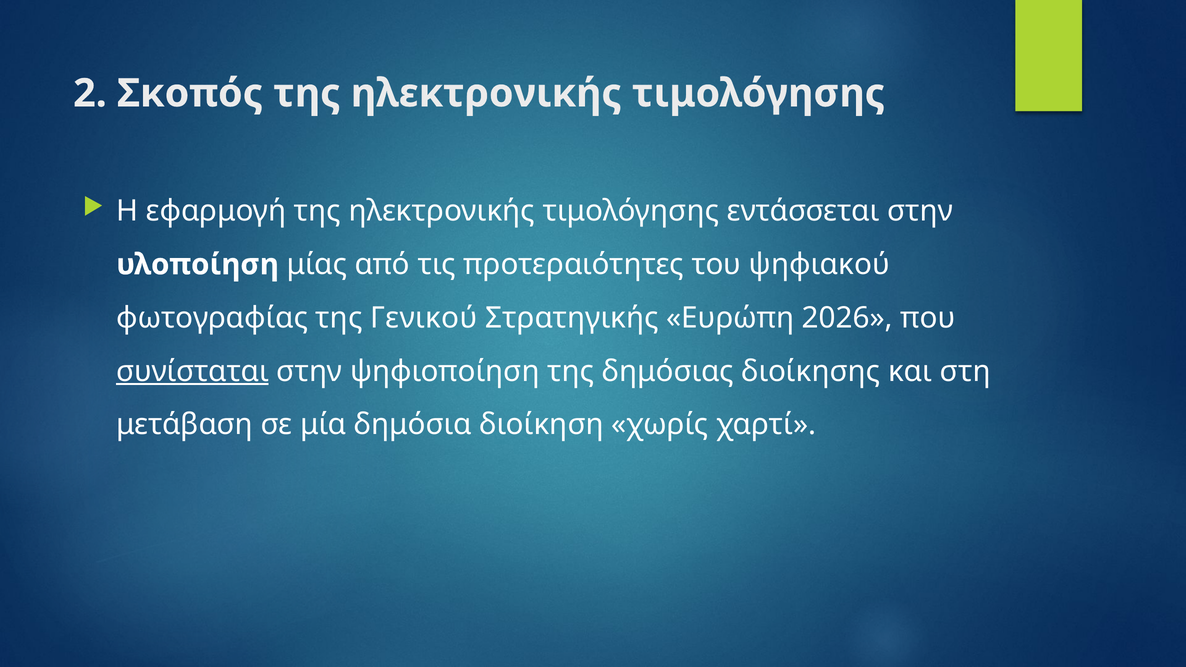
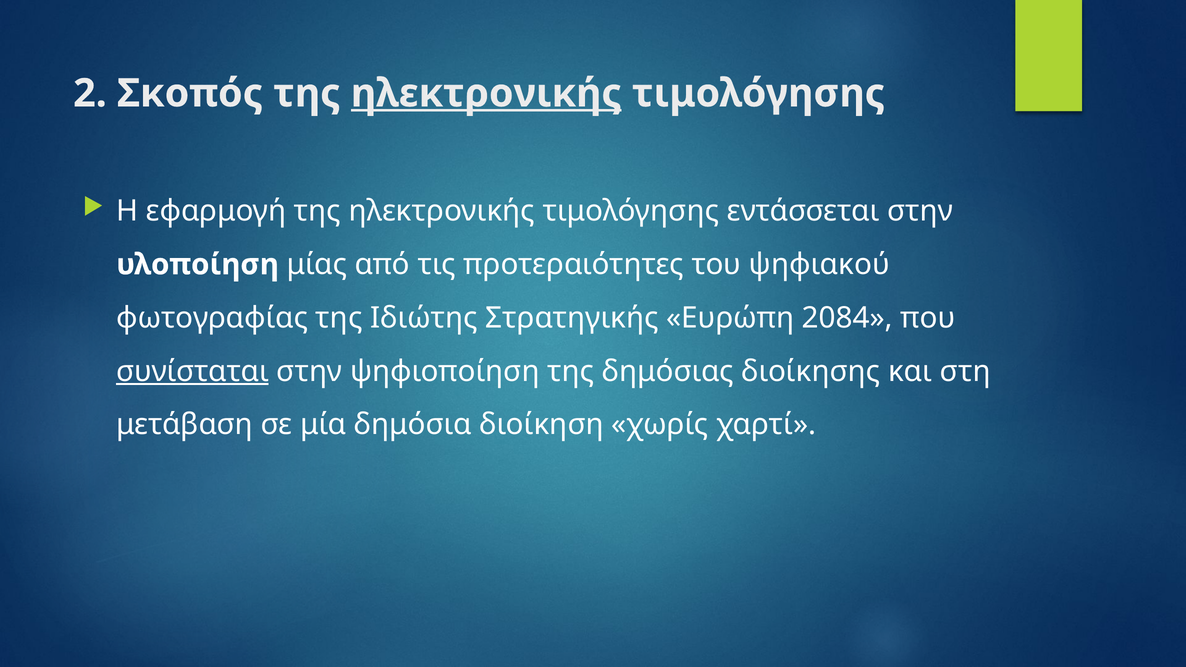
ηλεκτρονικής underline: none -> present (486, 93)
Γενικού: Γενικού -> Ιδιώτης (424, 318)
2026: 2026 -> 2084 (847, 318)
